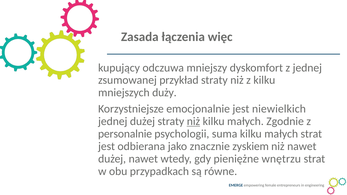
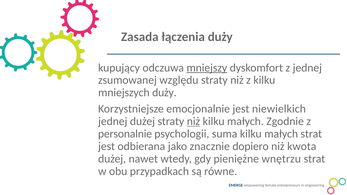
łączenia więc: więc -> duży (220, 37)
mniejszy underline: none -> present (207, 68)
przykład: przykład -> względu (179, 80)
zyskiem: zyskiem -> dopiero (251, 146)
niż nawet: nawet -> kwota (302, 146)
